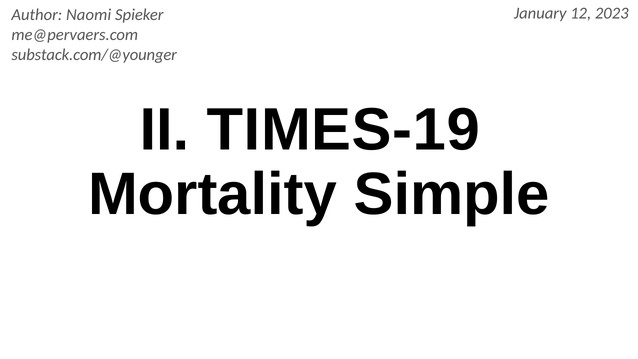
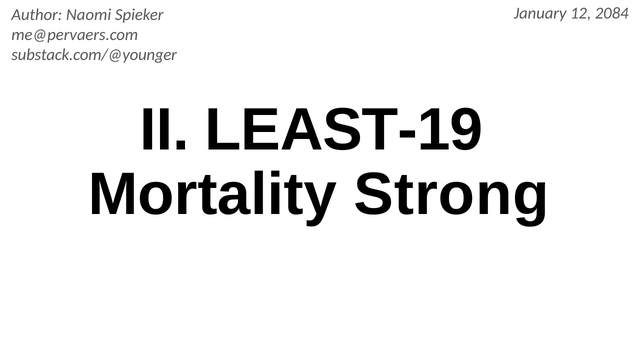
2023: 2023 -> 2084 (612, 13)
TIMES-19: TIMES-19 -> LEAST-19 (344, 130)
Simple: Simple -> Strong (451, 195)
